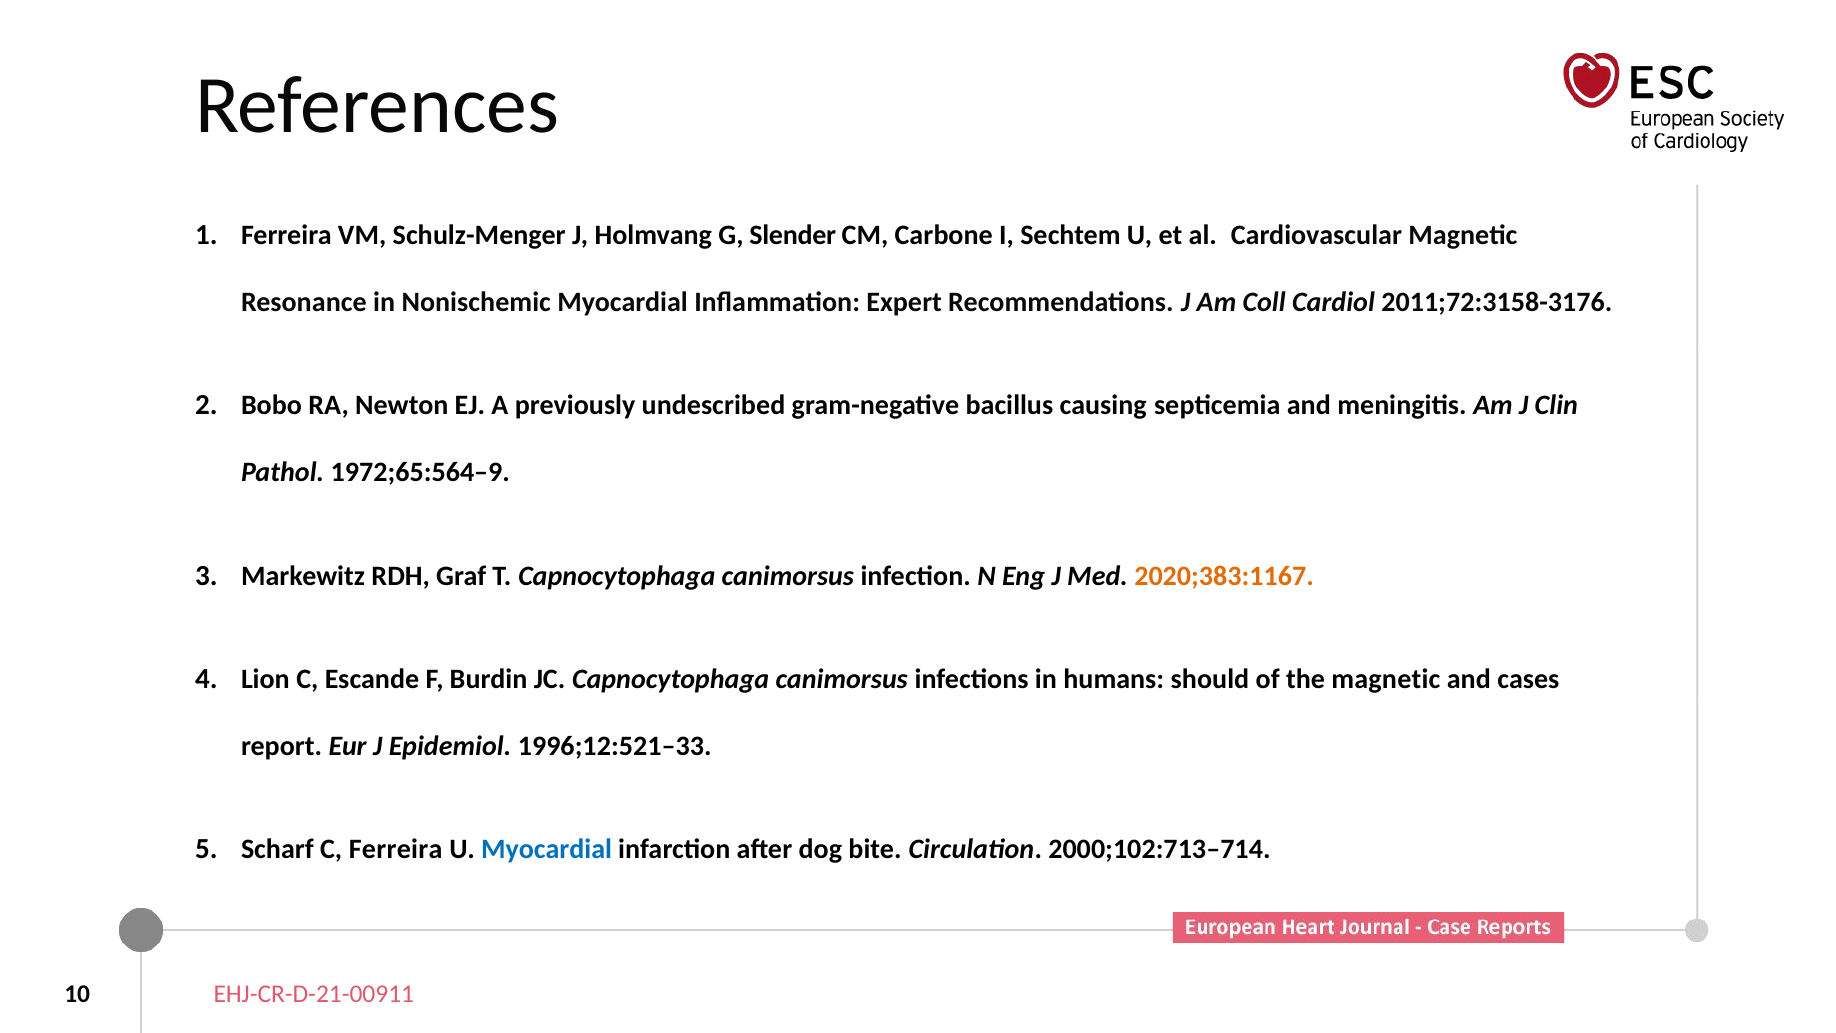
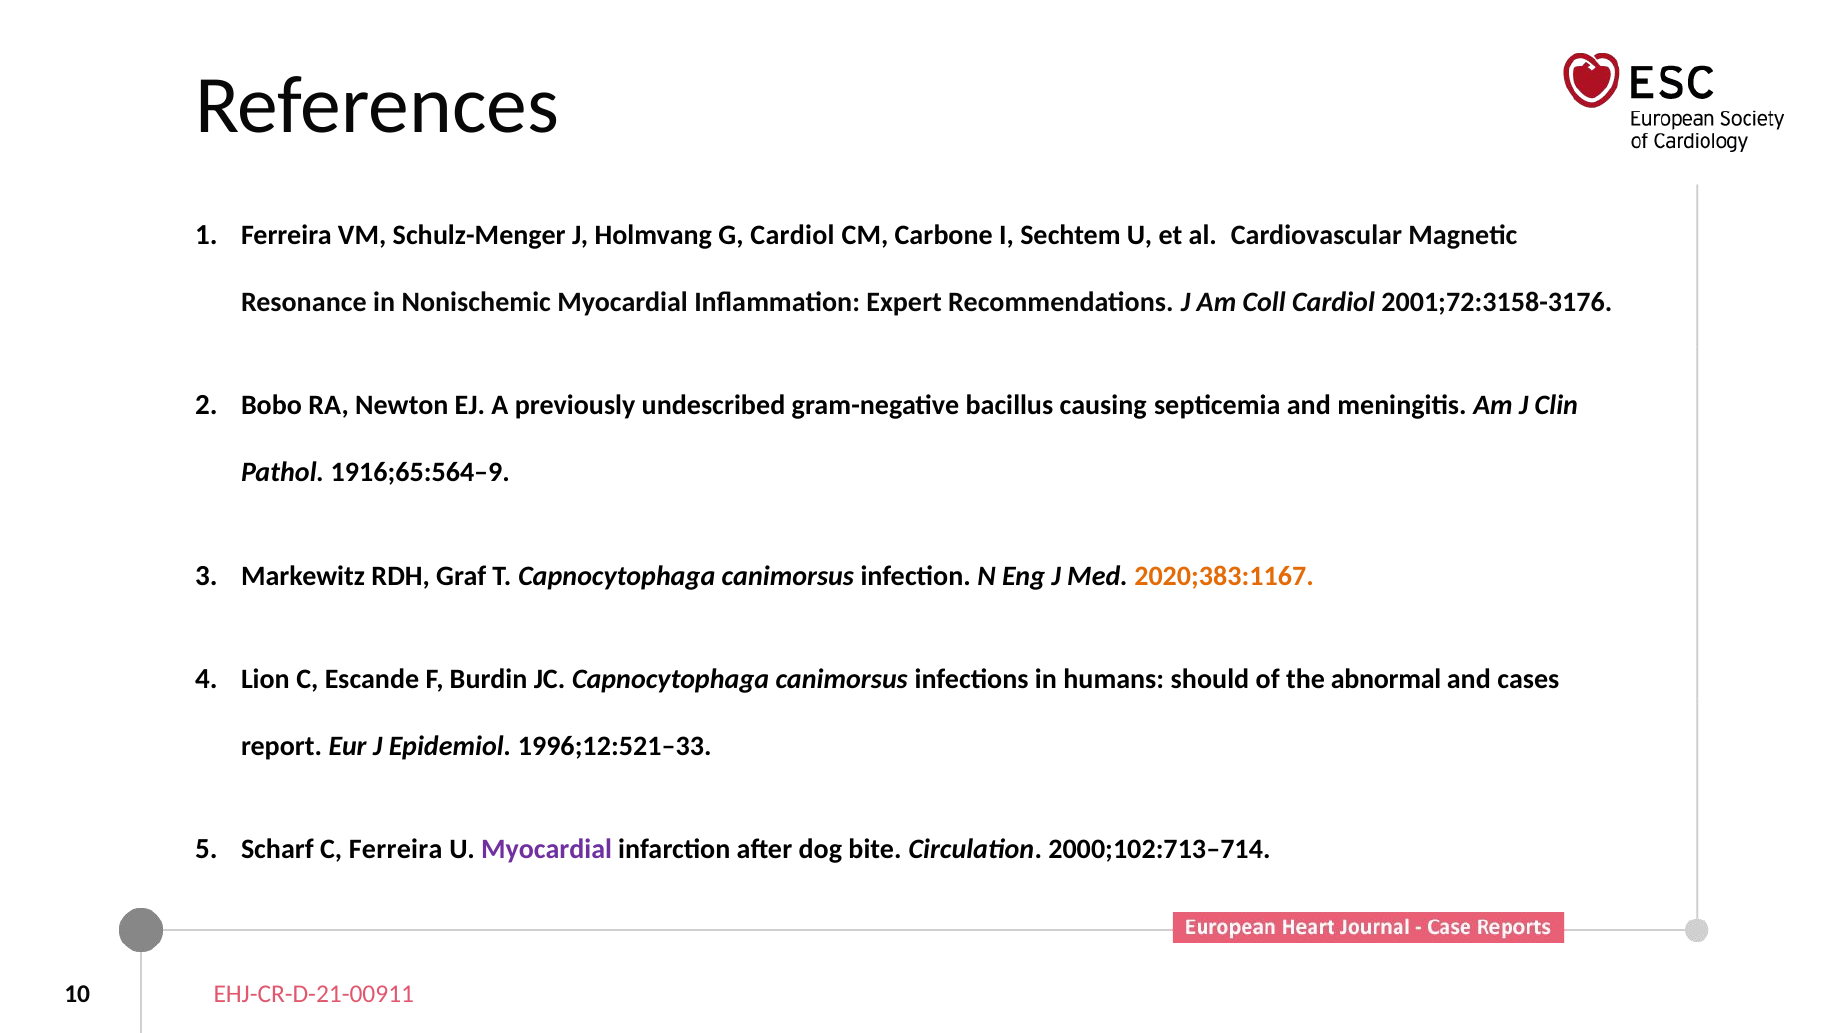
G Slender: Slender -> Cardiol (792, 235)
2011;72:3158-3176: 2011;72:3158-3176 -> 2001;72:3158-3176 (1497, 302)
1972;65:564–9: 1972;65:564–9 -> 1916;65:564–9 (420, 473)
the magnetic: magnetic -> abnormal (1386, 679)
Myocardial colour: blue -> purple (547, 849)
